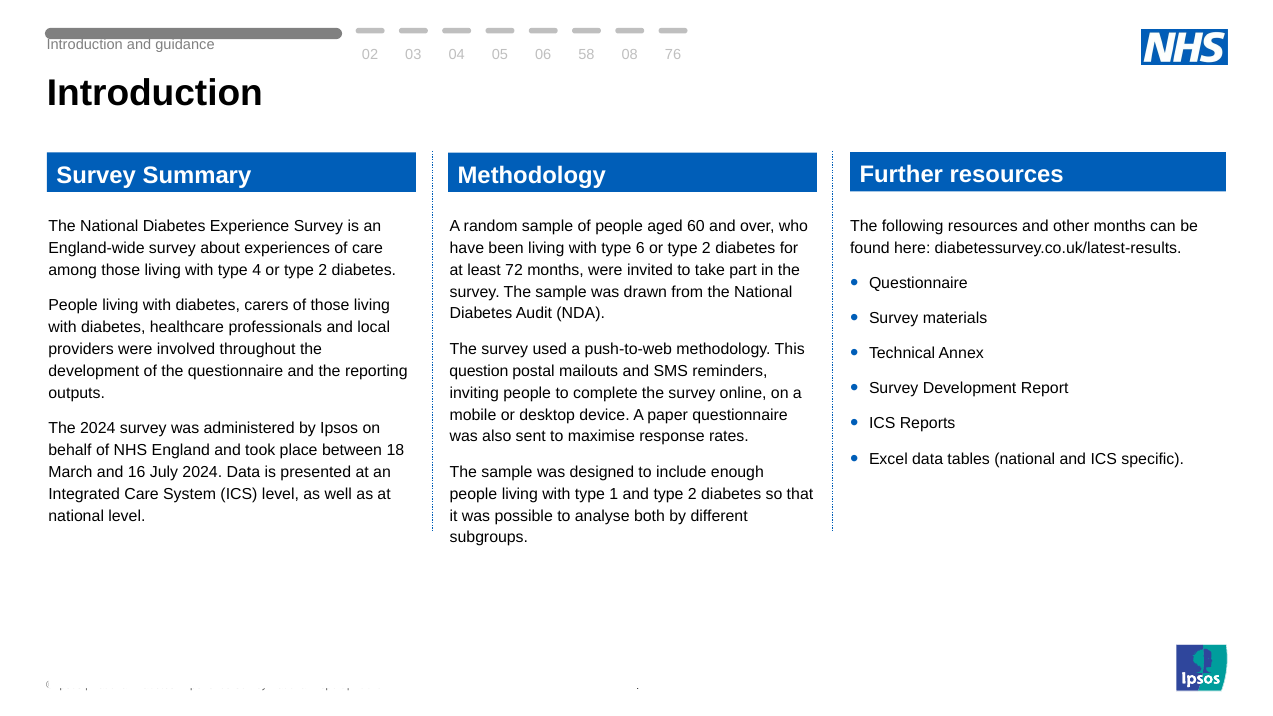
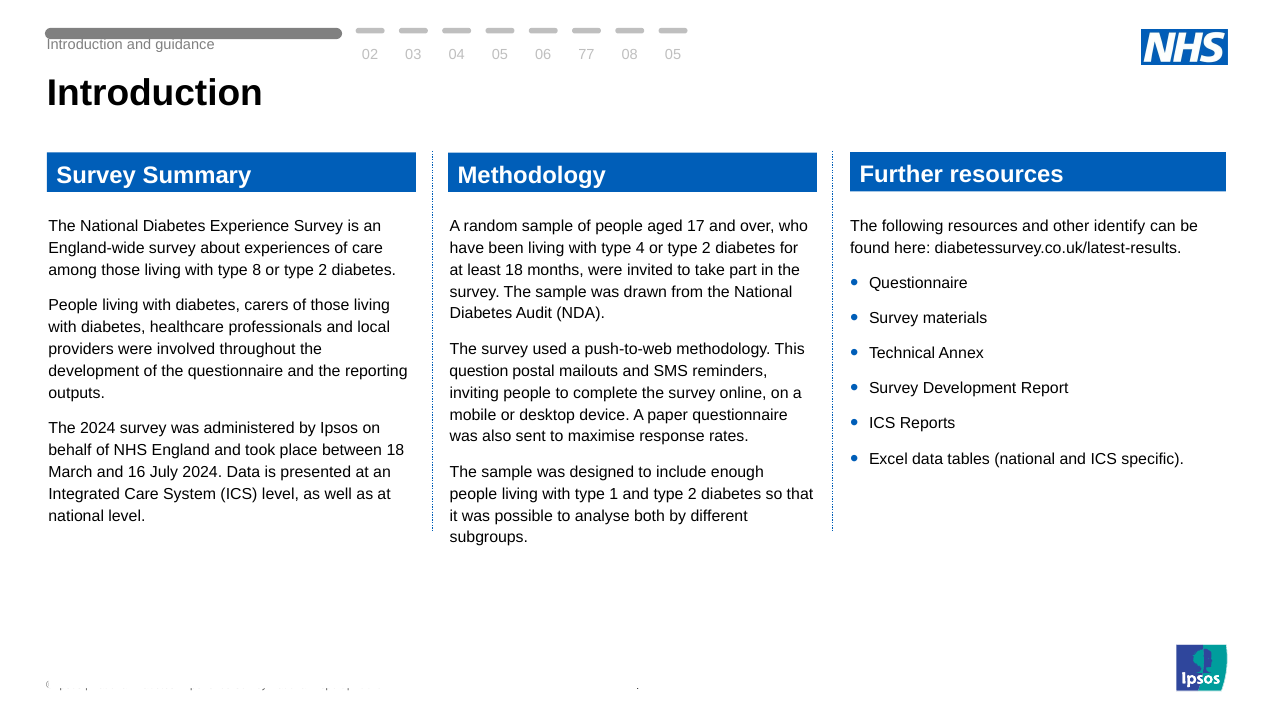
58: 58 -> 77 (586, 54)
08 76: 76 -> 05 (673, 54)
60: 60 -> 17 (696, 226)
other months: months -> identify (1120, 226)
type 6: 6 -> 4 (640, 248)
type 4: 4 -> 8 (257, 270)
least 72: 72 -> 18 (514, 270)
